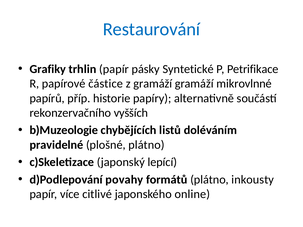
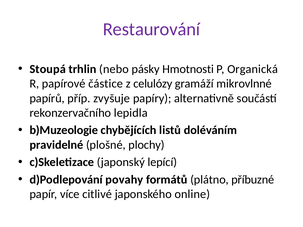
Restaurování colour: blue -> purple (152, 29)
Grafiky: Grafiky -> Stoupá (48, 69)
trhlin papír: papír -> nebo (114, 69)
Syntetické: Syntetické -> Hmotnosti (188, 69)
Petrifikace: Petrifikace -> Organická (253, 69)
z gramáží: gramáží -> celulózy (153, 84)
historie: historie -> zvyšuje (112, 98)
vyšších: vyšších -> lepidla (131, 113)
plošné plátno: plátno -> plochy (147, 145)
inkousty: inkousty -> příbuzné (253, 180)
